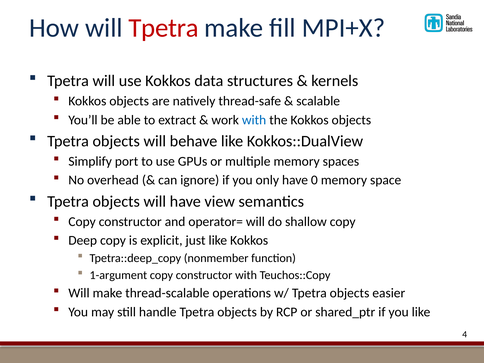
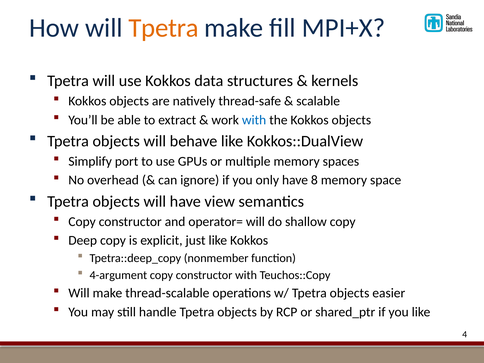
Tpetra colour: red -> orange (164, 28)
0: 0 -> 8 (314, 180)
1-argument: 1-argument -> 4-argument (118, 275)
